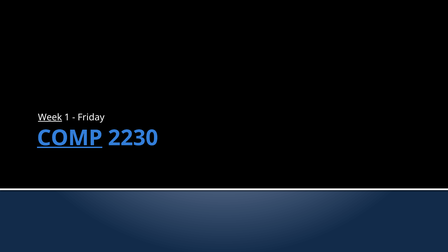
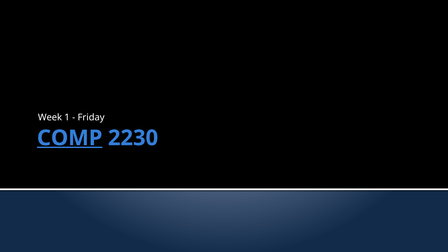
Week underline: present -> none (50, 117)
